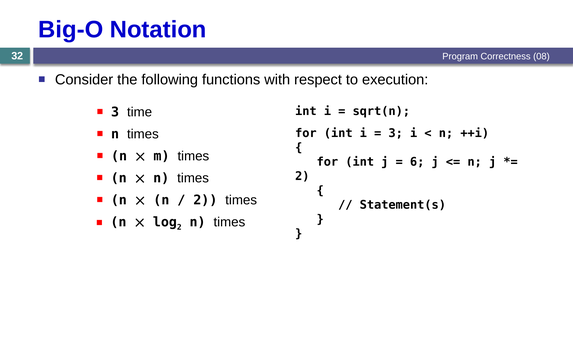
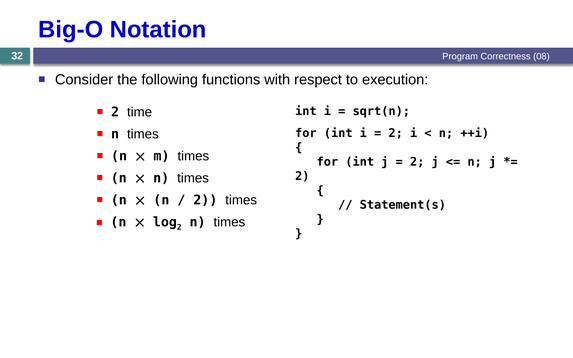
3: 3 -> 2 (115, 112)
3: 3 -> 2 (396, 133)
6: 6 -> 2 (417, 162)
